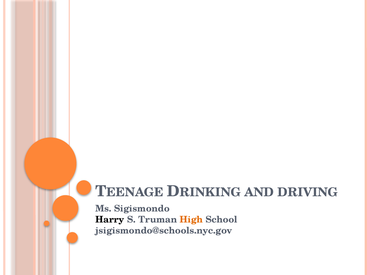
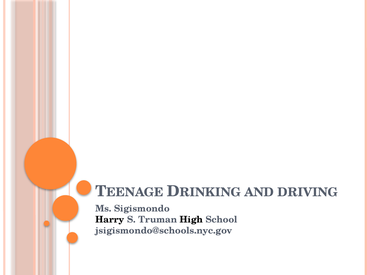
High colour: orange -> black (191, 220)
